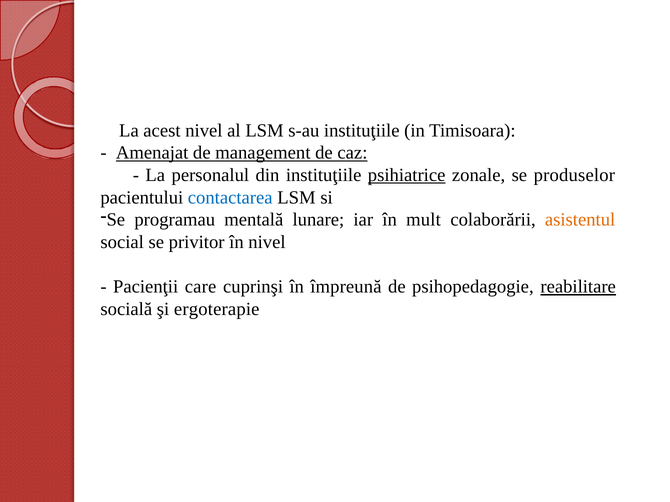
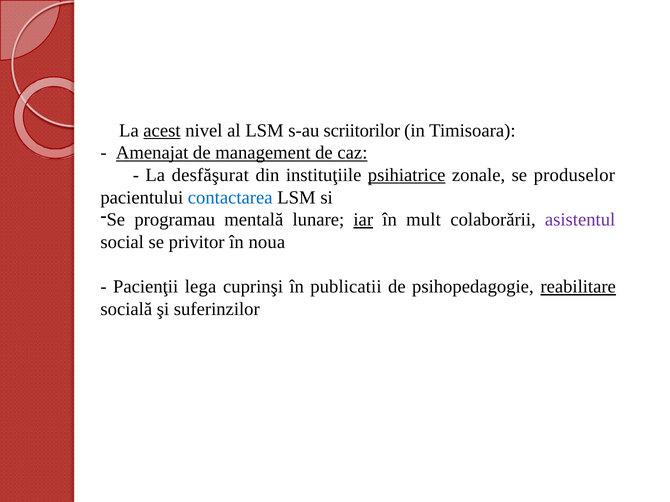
acest underline: none -> present (162, 131)
s-au instituţiile: instituţiile -> scriitorilor (362, 131)
personalul: personalul -> desfăşurat (210, 175)
iar underline: none -> present (363, 220)
asistentul colour: orange -> purple (580, 220)
în nivel: nivel -> noua (267, 242)
care: care -> lega (201, 287)
împreună: împreună -> publicatii (346, 287)
ergoterapie: ergoterapie -> suferinzilor (217, 309)
